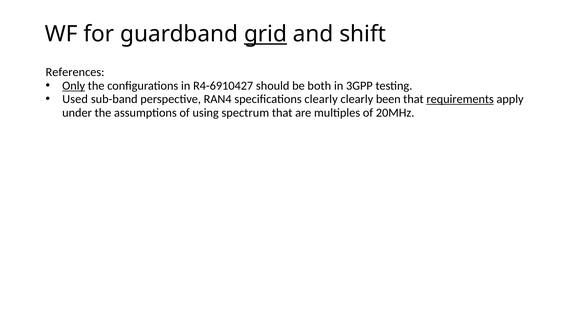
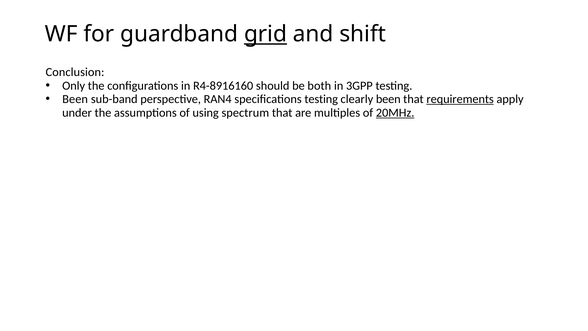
References: References -> Conclusion (75, 72)
Only underline: present -> none (74, 86)
R4-6910427: R4-6910427 -> R4-8916160 (223, 86)
Used: Used -> Been (75, 99)
specifications clearly: clearly -> testing (321, 99)
20MHz underline: none -> present (395, 113)
